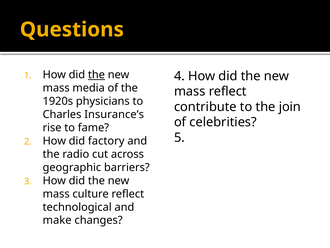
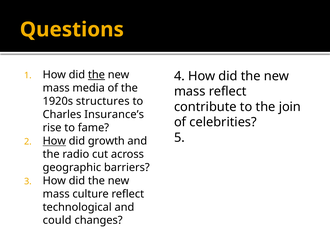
physicians: physicians -> structures (103, 101)
How underline: none -> present (54, 141)
factory: factory -> growth (106, 141)
make: make -> could (57, 220)
